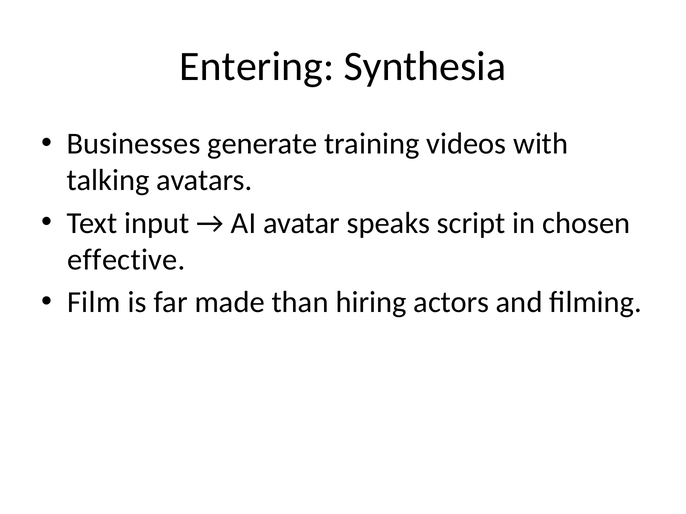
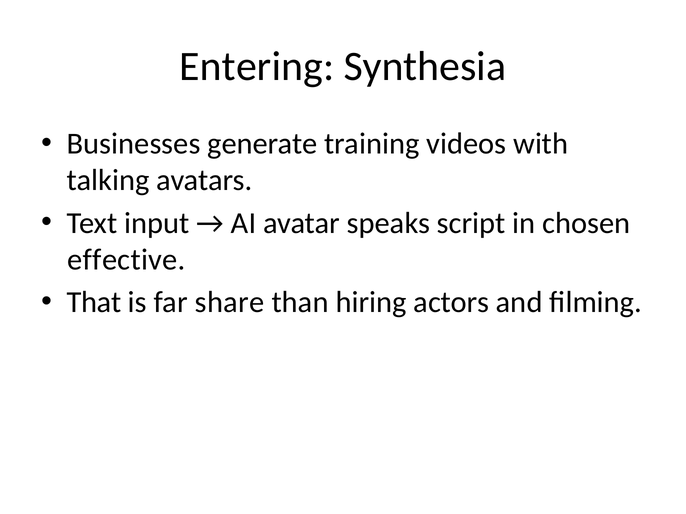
Film: Film -> That (94, 303)
made: made -> share (230, 303)
